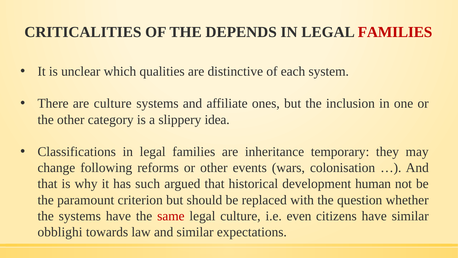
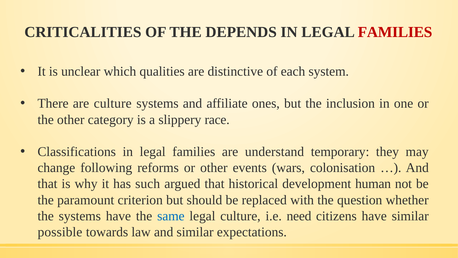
idea: idea -> race (217, 119)
inheritance: inheritance -> understand (275, 152)
same colour: red -> blue (171, 216)
even: even -> need (299, 216)
obblighi: obblighi -> possible (60, 232)
